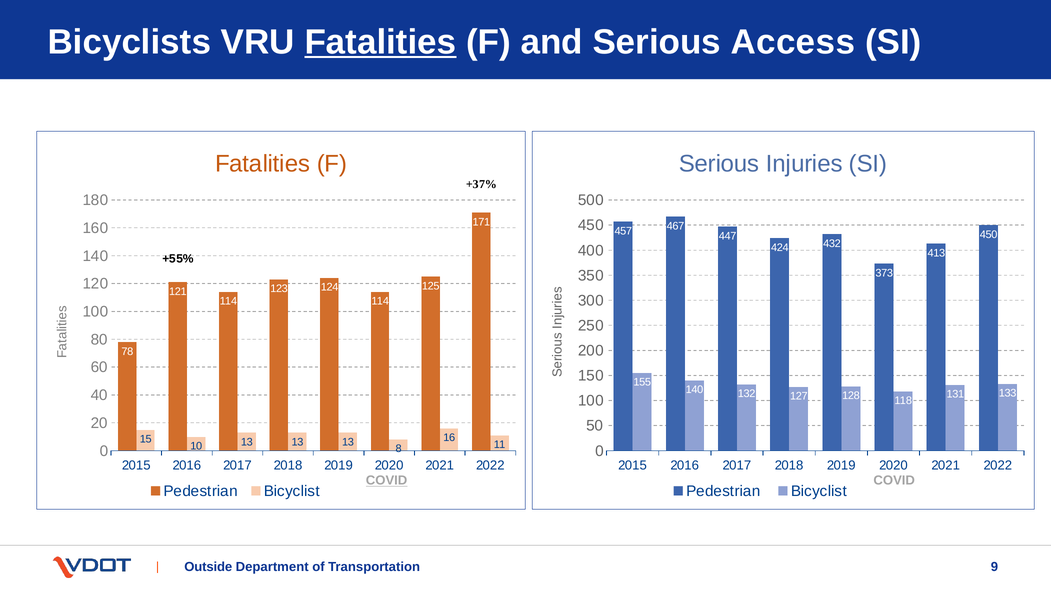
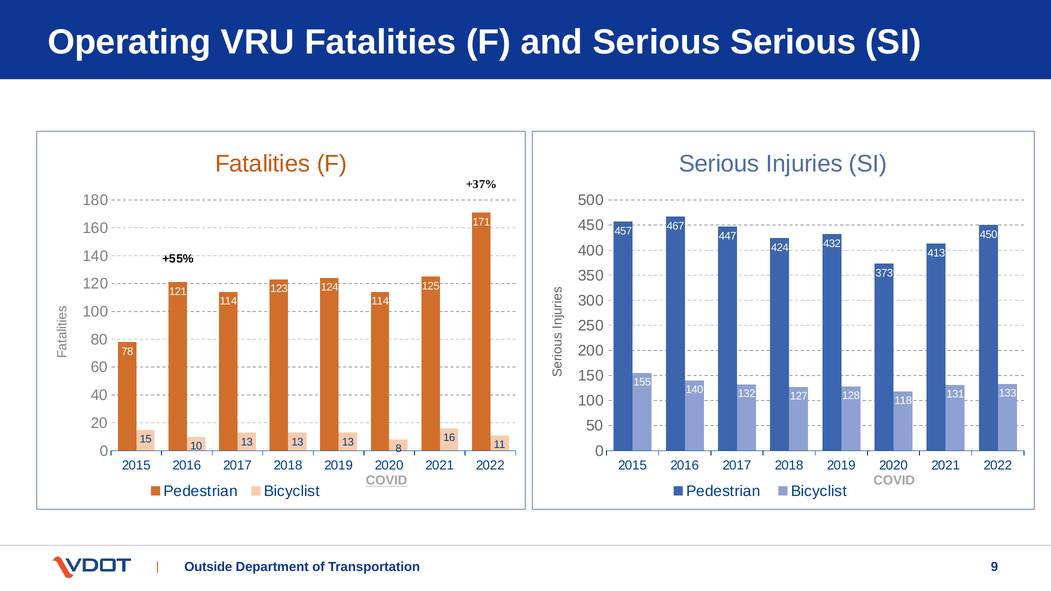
Bicyclists: Bicyclists -> Operating (129, 42)
Fatalities underline: present -> none (380, 42)
Serious Access: Access -> Serious (793, 42)
